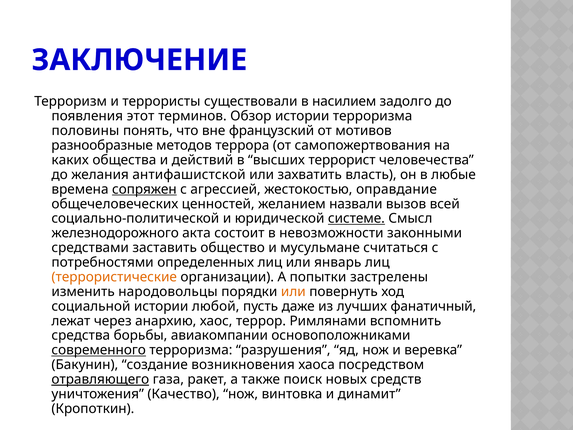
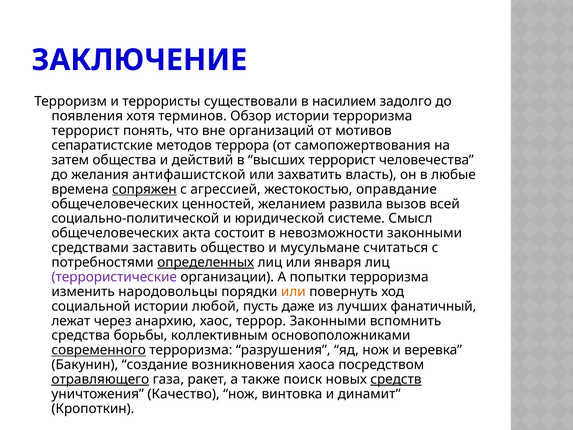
этот: этот -> хотя (141, 116)
половины: половины -> террорист (85, 131)
французский: французский -> организаций (272, 131)
разнообразные: разнообразные -> сепаратистские (102, 145)
каких: каких -> затем (70, 160)
назвали: назвали -> развила (356, 204)
системе underline: present -> none (356, 218)
железнодорожного: железнодорожного -> общечеловеческих (115, 233)
определенных underline: none -> present (206, 262)
январь: январь -> января (338, 262)
террористические colour: orange -> purple (114, 277)
попытки застрелены: застрелены -> терроризма (389, 277)
террор Римлянами: Римлянами -> Законными (328, 321)
авиакомпании: авиакомпании -> коллективным (219, 335)
средств underline: none -> present (396, 379)
